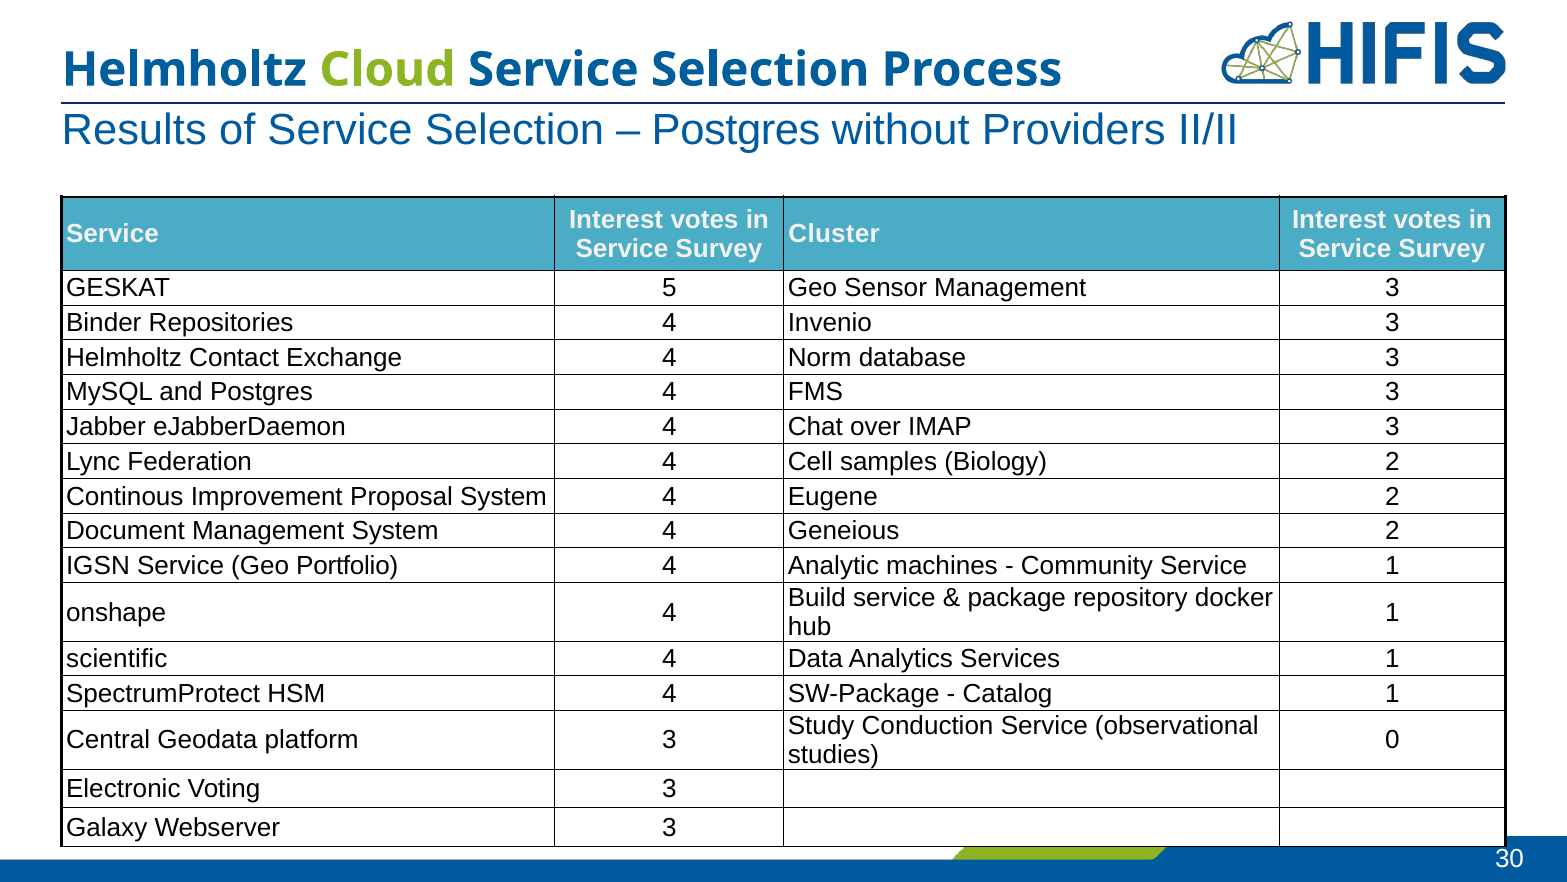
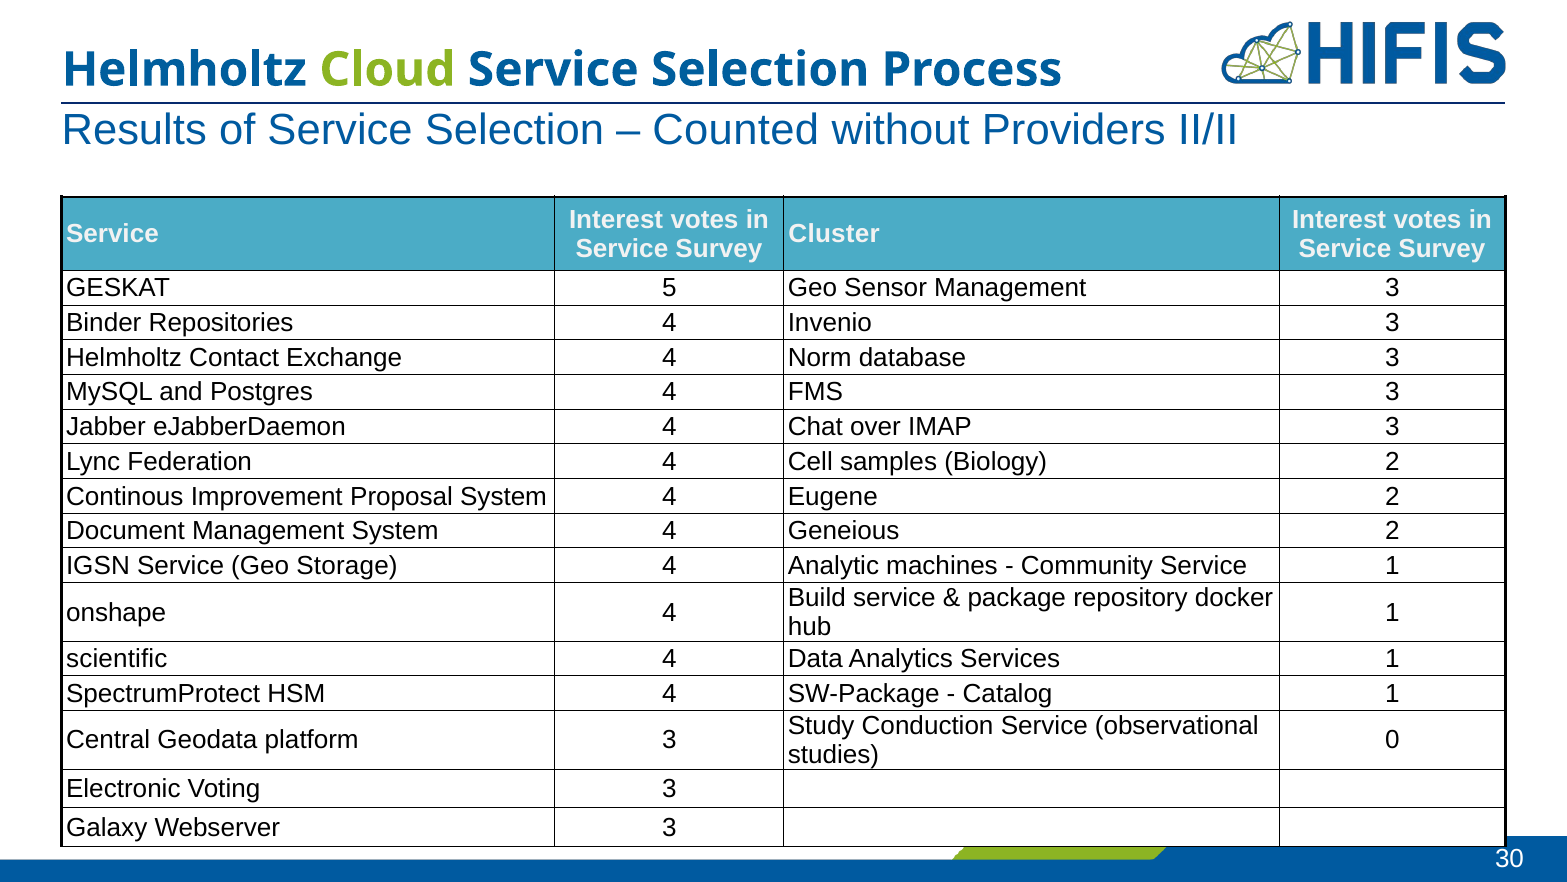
Postgres: Postgres -> Counted (736, 130)
Portfolio: Portfolio -> Storage (347, 565)
